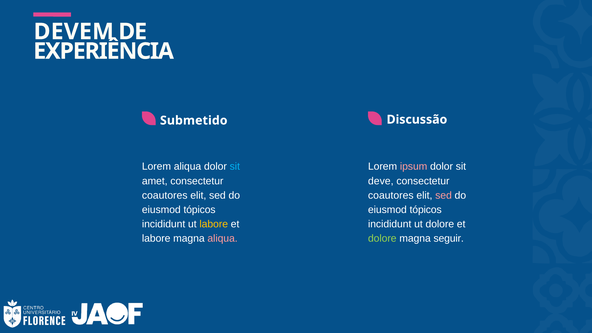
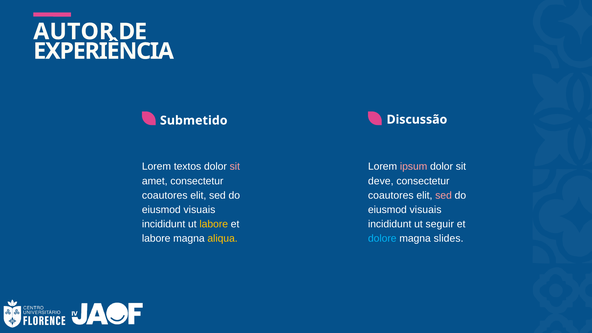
DEVEM: DEVEM -> AUTOR (74, 32)
Lorem aliqua: aliqua -> textos (188, 167)
sit colour: light blue -> pink (235, 167)
tópicos: tópicos -> visuais (199, 210)
tópicos: tópicos -> visuais (426, 210)
ut dolore: dolore -> seguir (440, 224)
aliqua colour: pink -> yellow (223, 238)
dolore colour: light green -> light blue (382, 238)
seguir: seguir -> slides (449, 238)
